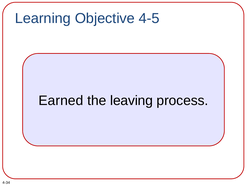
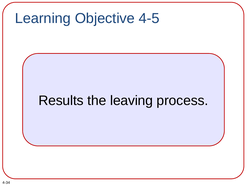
Earned: Earned -> Results (61, 101)
